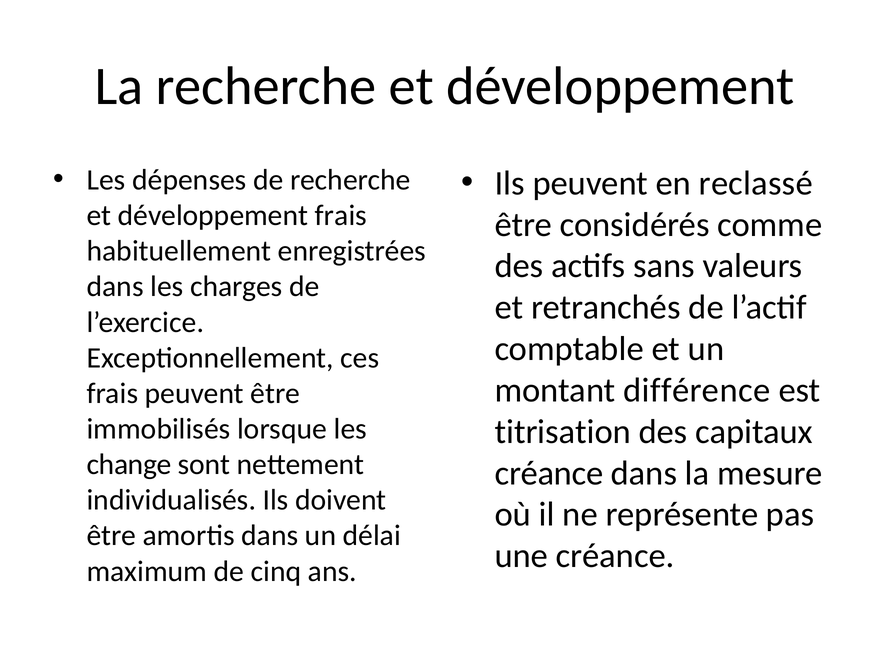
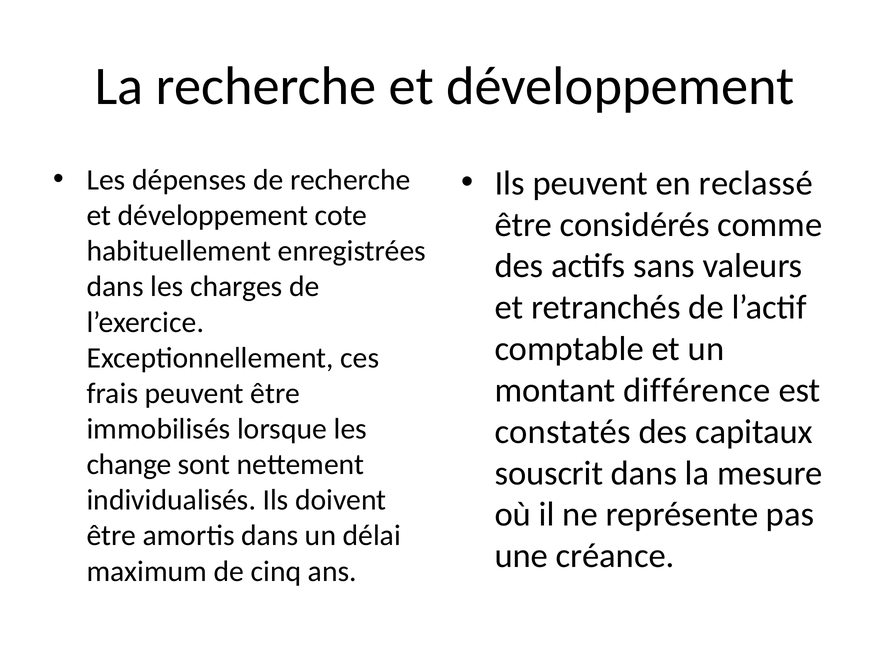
développement frais: frais -> cote (341, 216)
titrisation: titrisation -> constatés (563, 432)
créance: créance -> souscrit (549, 473)
